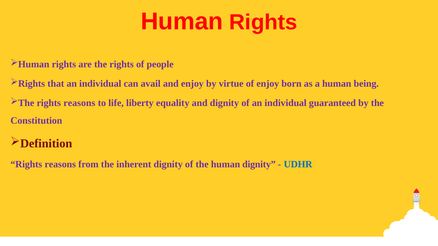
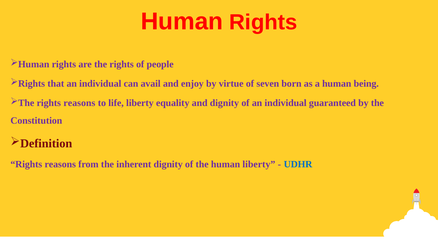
of enjoy: enjoy -> seven (268, 84)
human dignity: dignity -> liberty (259, 164)
